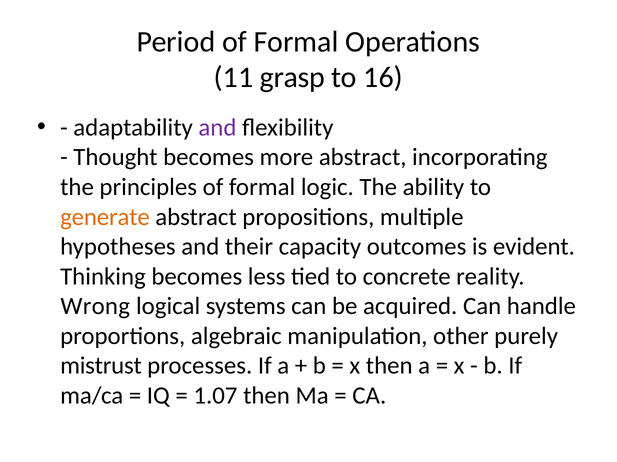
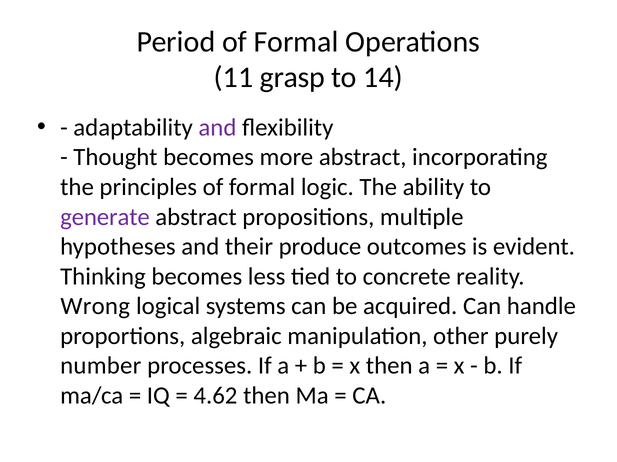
16: 16 -> 14 (383, 78)
generate colour: orange -> purple (105, 217)
capacity: capacity -> produce (320, 247)
mistrust: mistrust -> number (101, 366)
1.07: 1.07 -> 4.62 (215, 396)
